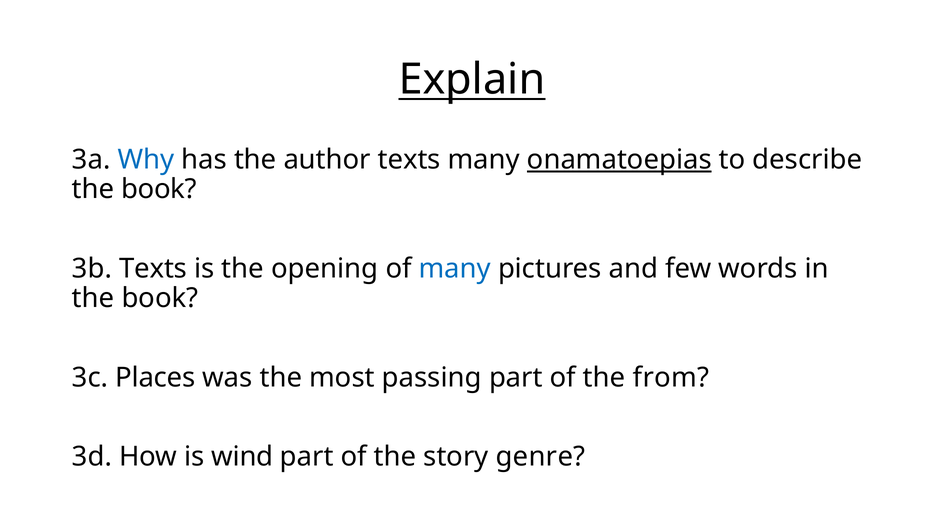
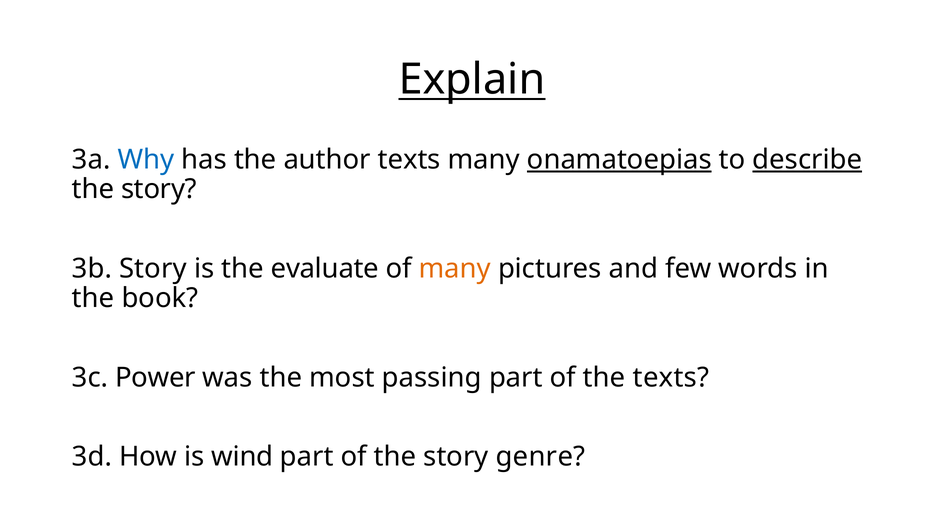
describe underline: none -> present (807, 160)
book: book -> story (159, 189)
3b Texts: Texts -> Story (153, 269)
opening: opening -> evaluate (325, 269)
many colour: blue -> orange (455, 269)
Places: Places -> Power (155, 377)
the from: from -> texts (671, 377)
